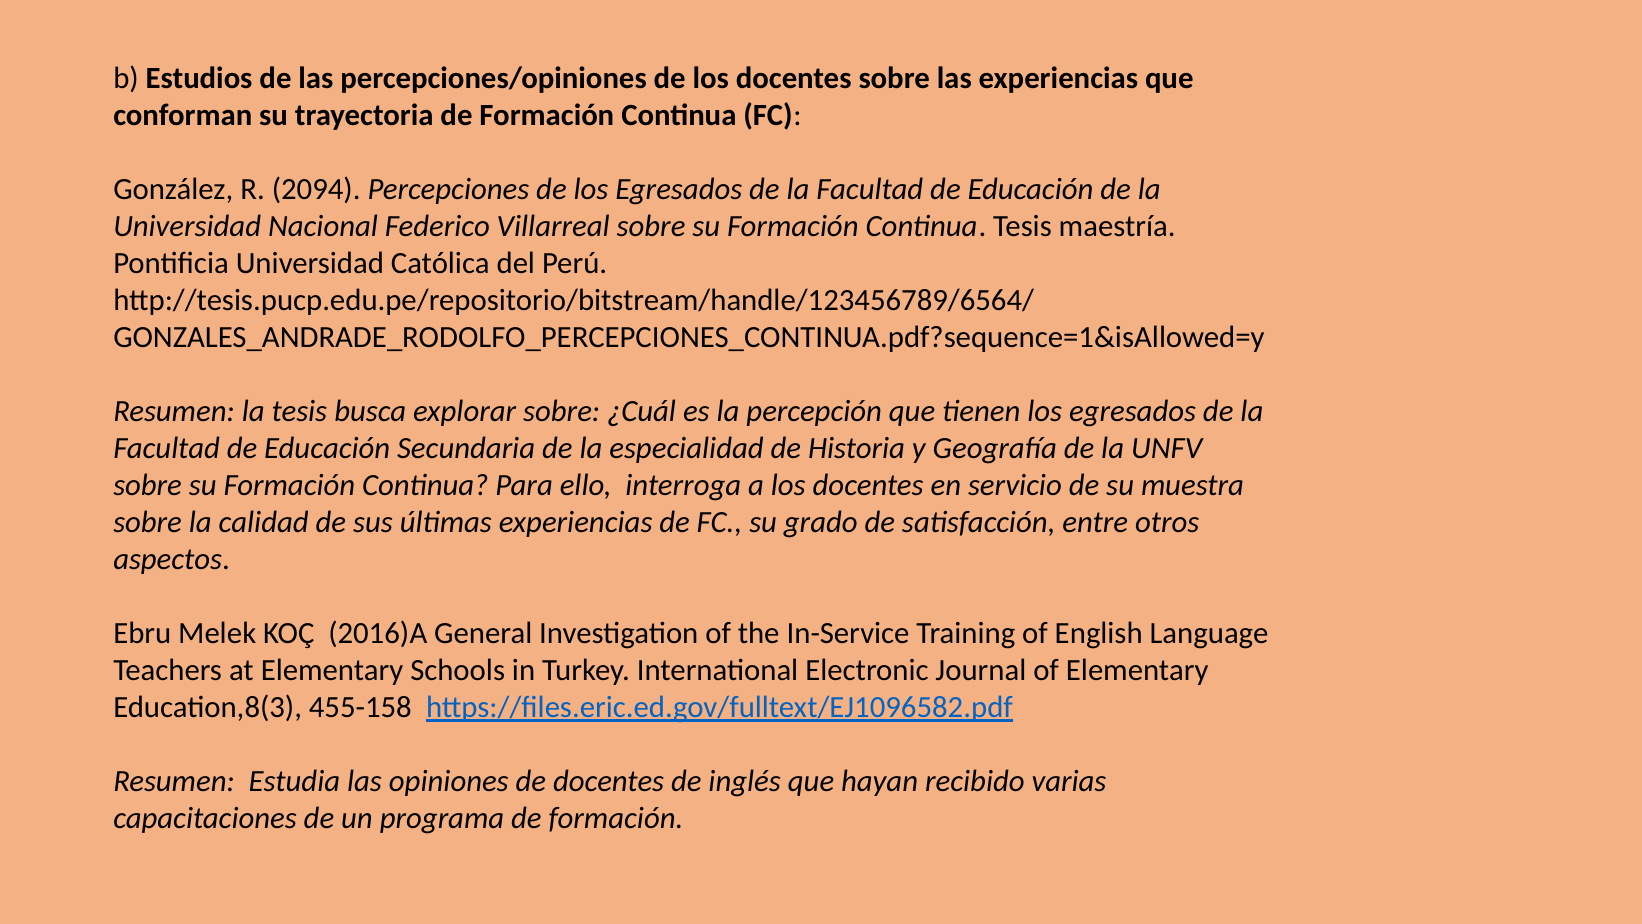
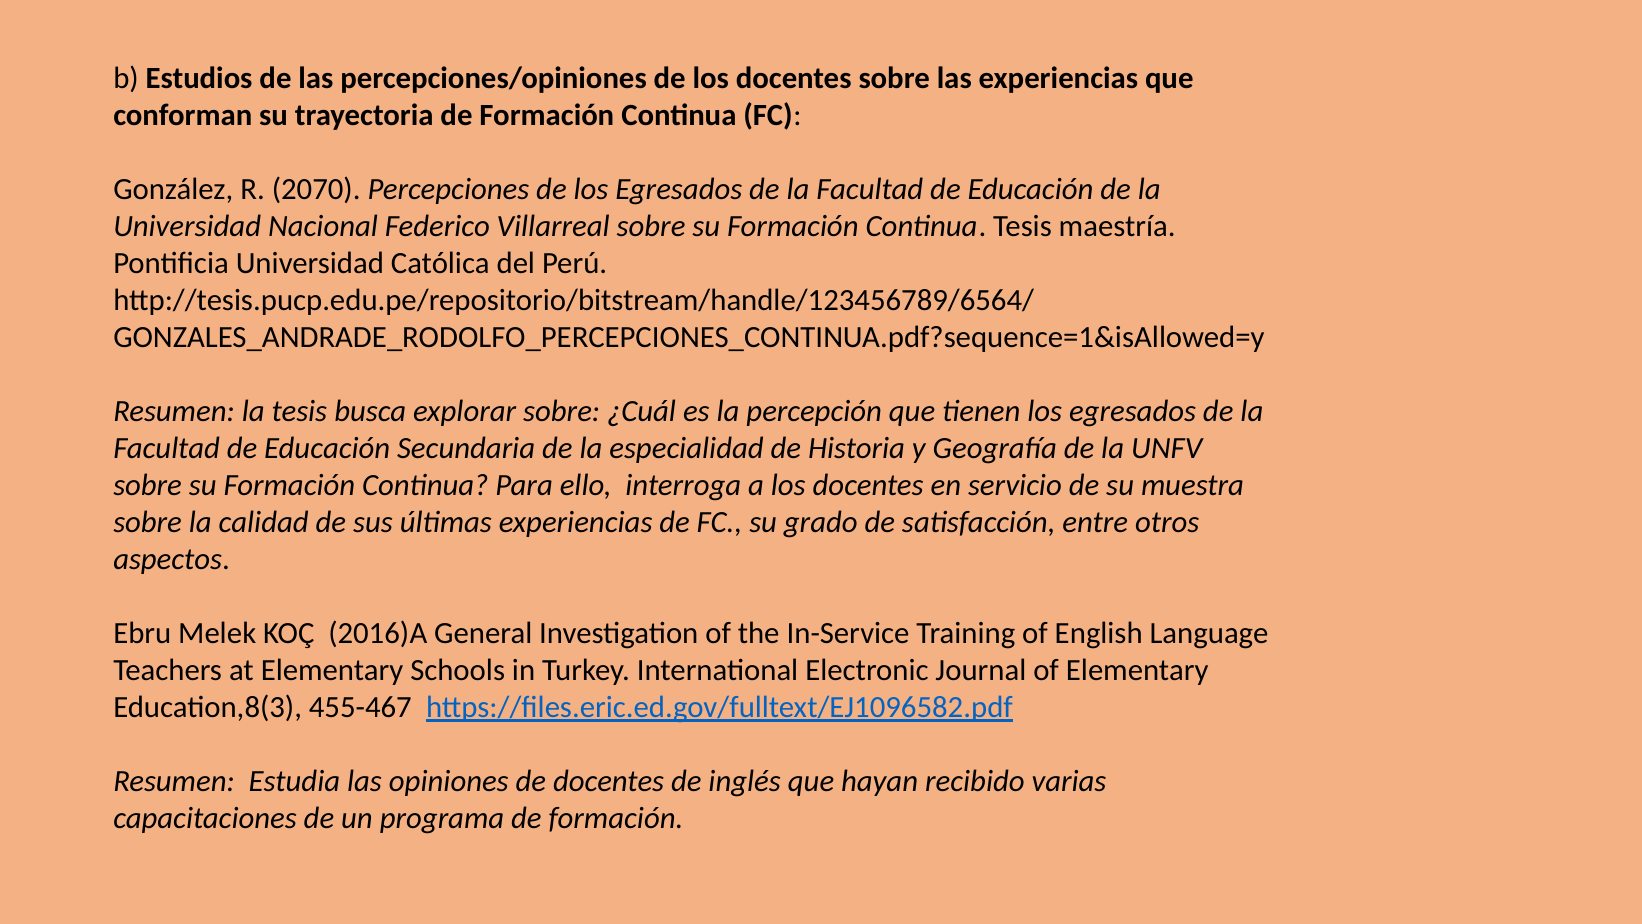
2094: 2094 -> 2070 (316, 190)
455-158: 455-158 -> 455-467 (360, 707)
